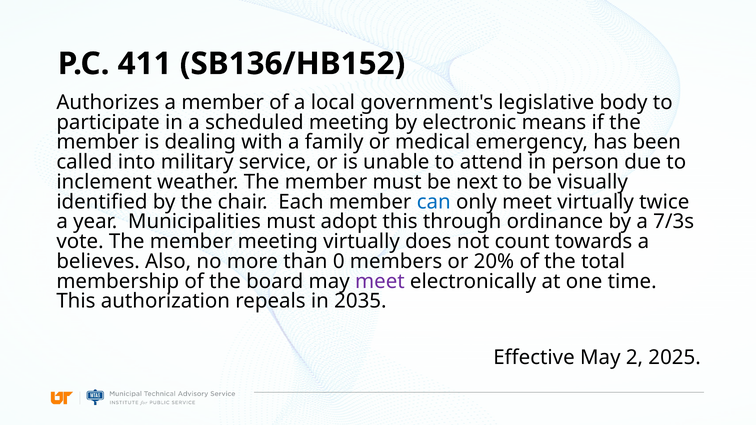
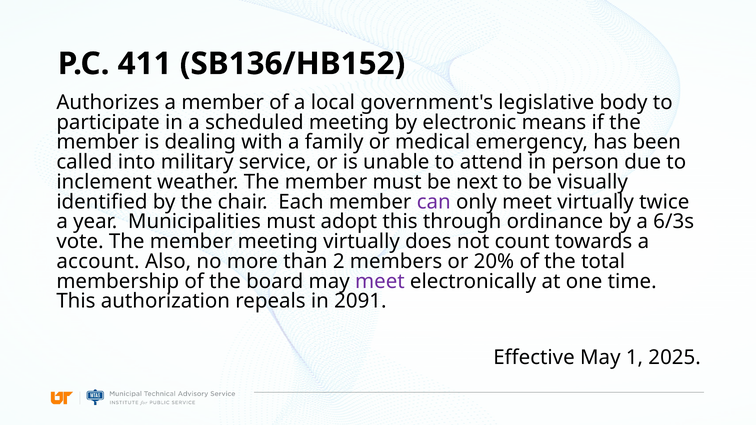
can colour: blue -> purple (434, 202)
7/3s: 7/3s -> 6/3s (674, 222)
believes: believes -> account (98, 262)
0: 0 -> 2 (339, 262)
2035: 2035 -> 2091 (360, 301)
2: 2 -> 1 (634, 358)
